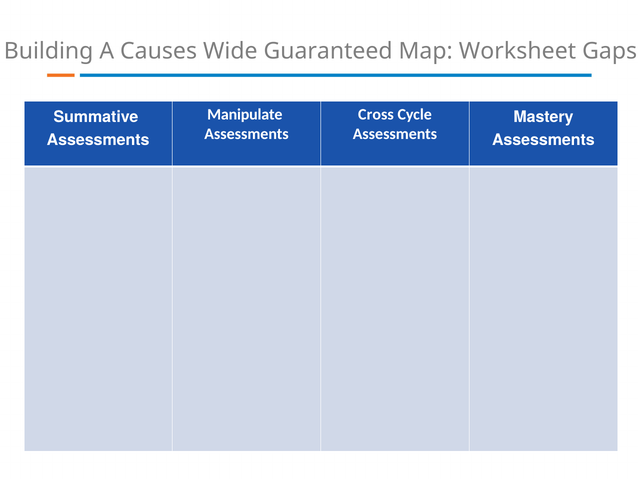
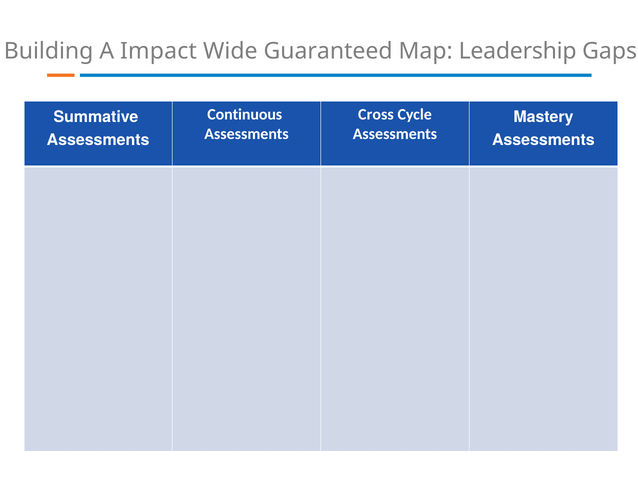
Causes: Causes -> Impact (158, 51)
Worksheet: Worksheet -> Leadership (518, 51)
Manipulate: Manipulate -> Continuous (245, 114)
